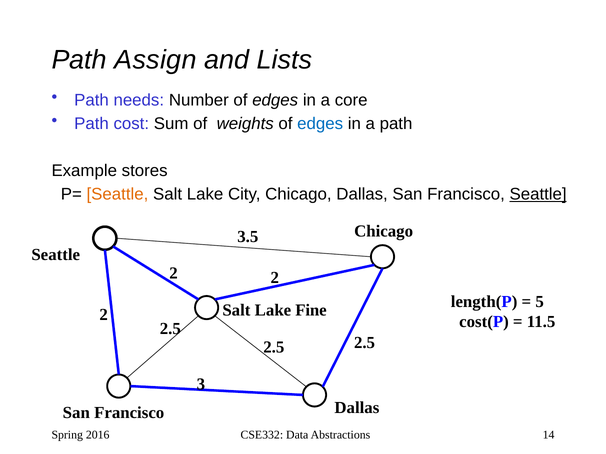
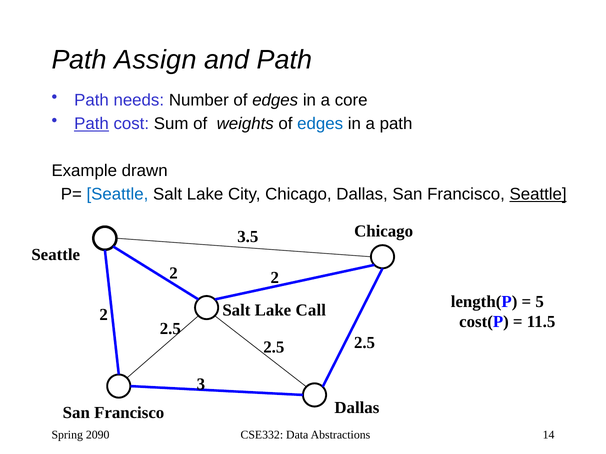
and Lists: Lists -> Path (284, 60)
Path underline: none -> present (92, 124)
stores: stores -> drawn (145, 171)
Seattle colour: orange -> blue (117, 194)
Fine: Fine -> Call (311, 311)
2016: 2016 -> 2090 (98, 435)
